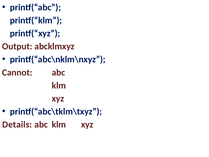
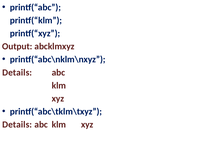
Cannot: Cannot -> Details (17, 72)
